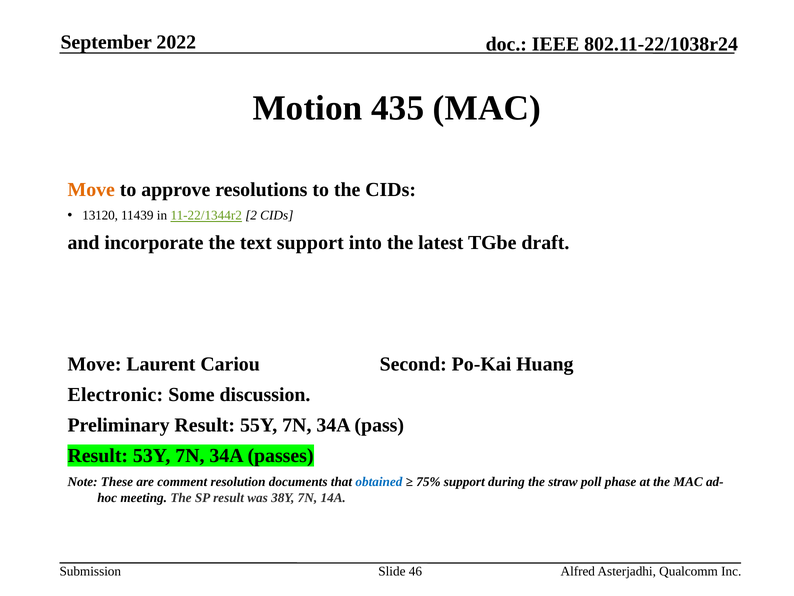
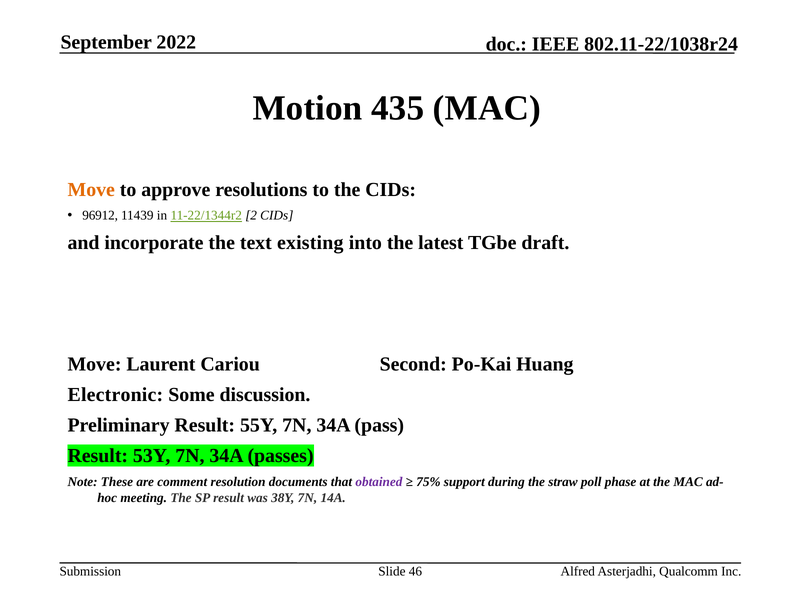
13120: 13120 -> 96912 (100, 215)
text support: support -> existing (310, 242)
obtained colour: blue -> purple (379, 481)
